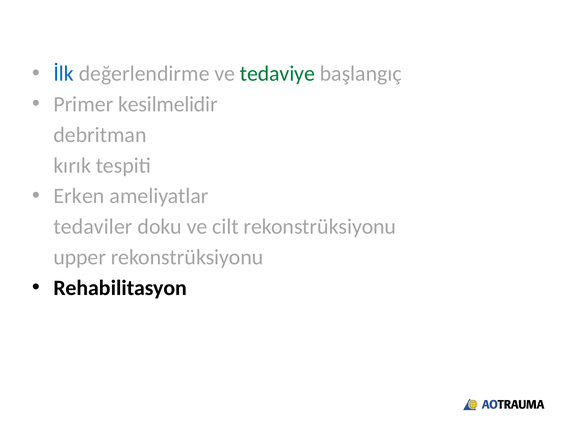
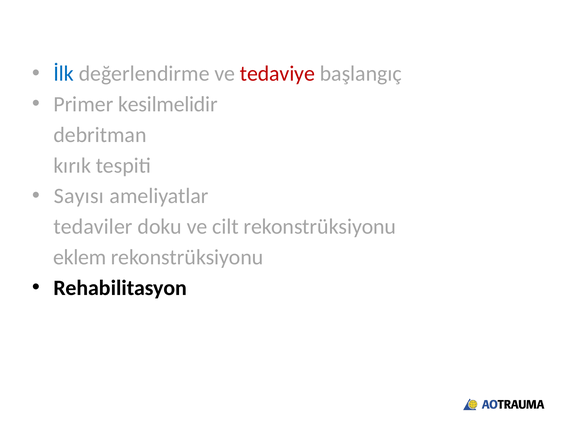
tedaviye colour: green -> red (277, 74)
Erken: Erken -> Sayısı (79, 196)
upper: upper -> eklem (80, 257)
